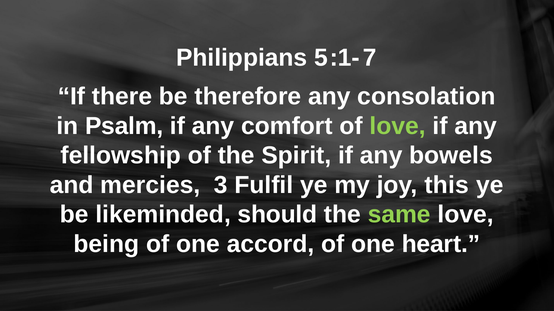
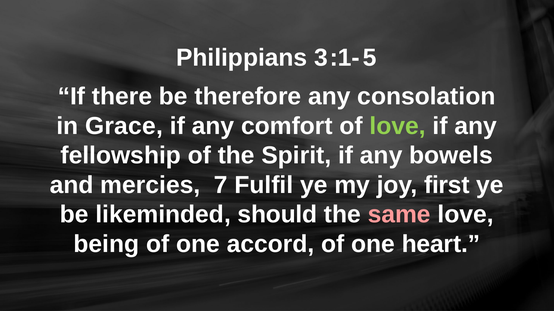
5: 5 -> 3 (321, 58)
7: 7 -> 5 (370, 58)
Psalm: Psalm -> Grace (124, 126)
3: 3 -> 7 (221, 185)
this: this -> first (447, 185)
same colour: light green -> pink (399, 215)
